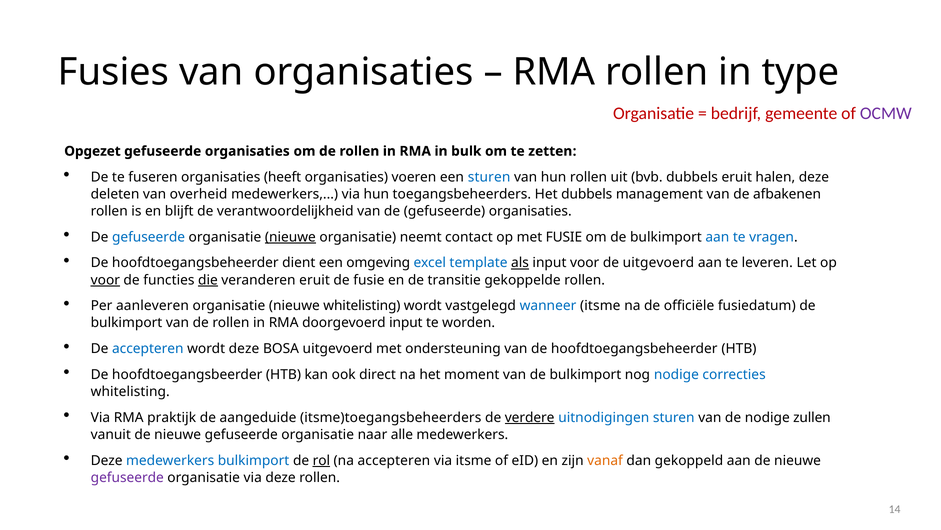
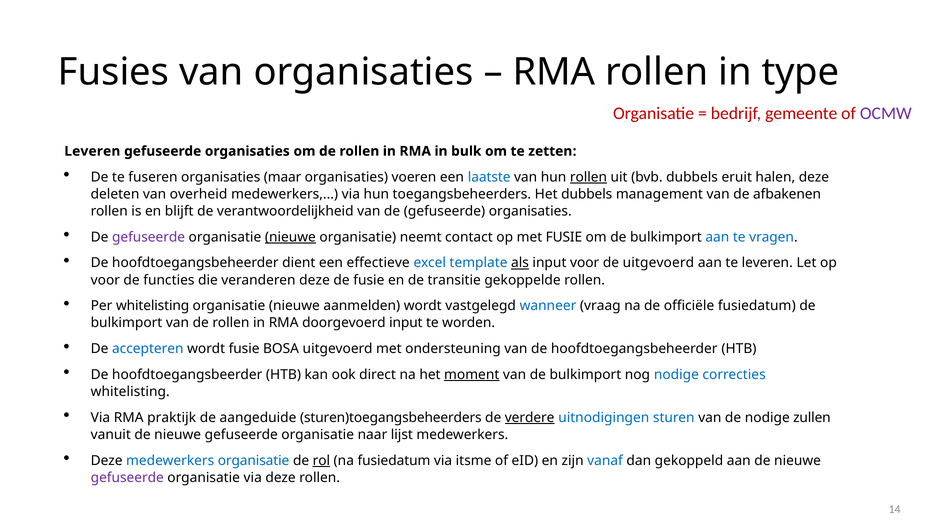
Opgezet: Opgezet -> Leveren (92, 151)
heeft: heeft -> maar (283, 177)
een sturen: sturen -> laatste (489, 177)
rollen underline: none -> present (588, 177)
gefuseerde colour: blue -> purple (149, 237)
omgeving: omgeving -> effectieve (378, 263)
voor underline: present -> none (105, 280)
die underline: present -> none (208, 280)
veranderen eruit: eruit -> deze (315, 280)
Per aanleveren: aanleveren -> whitelisting (153, 305)
nieuwe whitelisting: whitelisting -> aanmelden (362, 305)
wanneer itsme: itsme -> vraag (600, 305)
wordt deze: deze -> fusie (244, 348)
moment underline: none -> present (472, 374)
itsme)toegangsbeheerders: itsme)toegangsbeheerders -> sturen)toegangsbeheerders (391, 417)
alle: alle -> lijst (402, 434)
medewerkers bulkimport: bulkimport -> organisatie (254, 460)
na accepteren: accepteren -> fusiedatum (394, 460)
vanaf colour: orange -> blue (605, 460)
